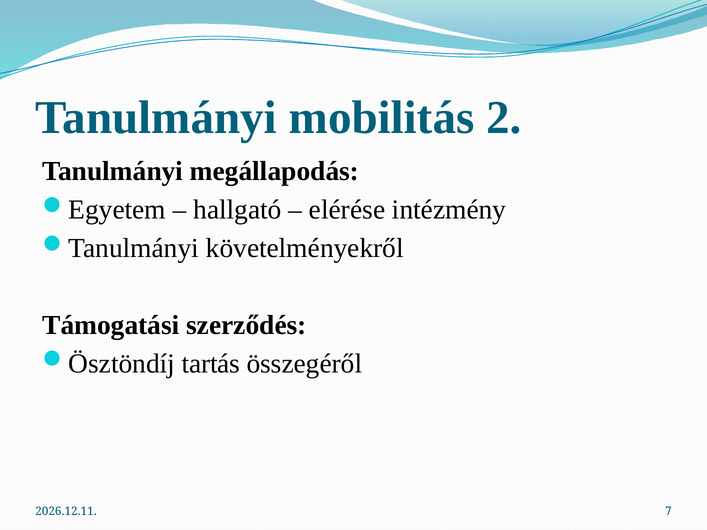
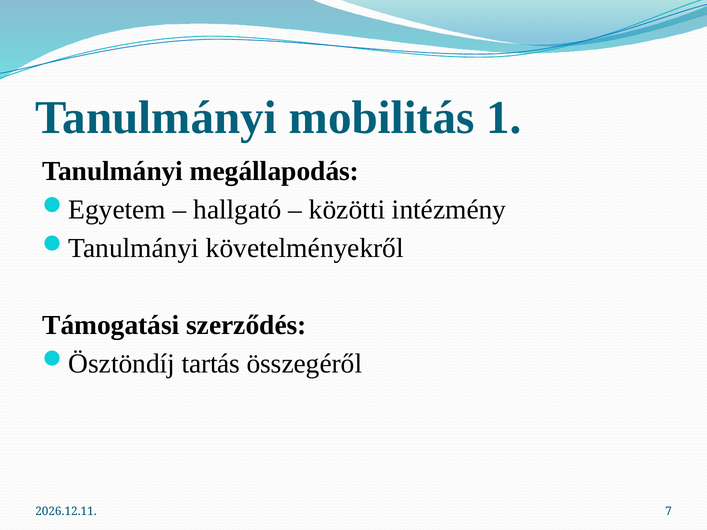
2: 2 -> 1 (504, 118)
elérése: elérése -> közötti (347, 210)
